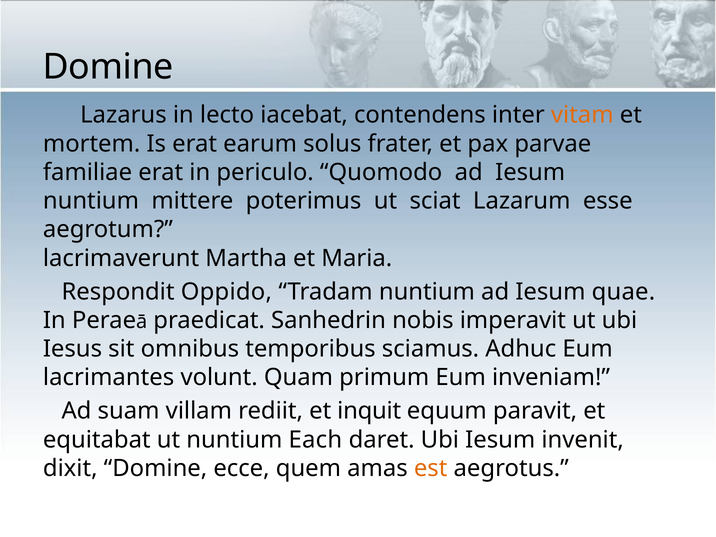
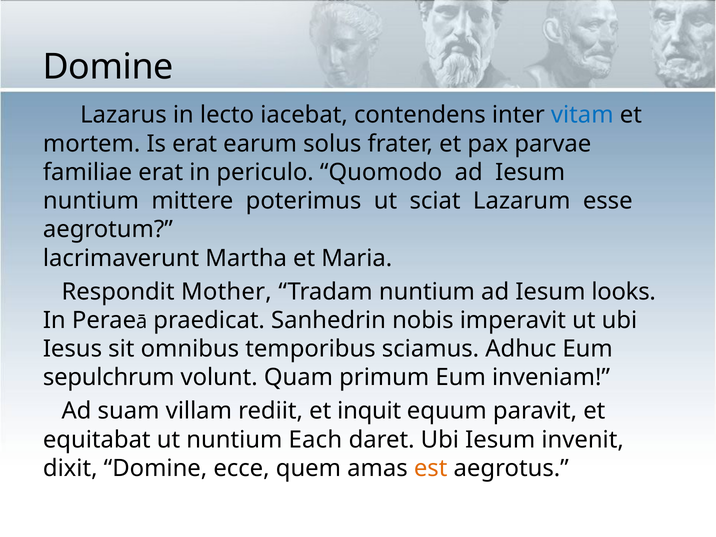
vitam colour: orange -> blue (582, 115)
Oppido: Oppido -> Mother (226, 292)
quae: quae -> looks (624, 292)
lacrimantes: lacrimantes -> sepulchrum (109, 378)
